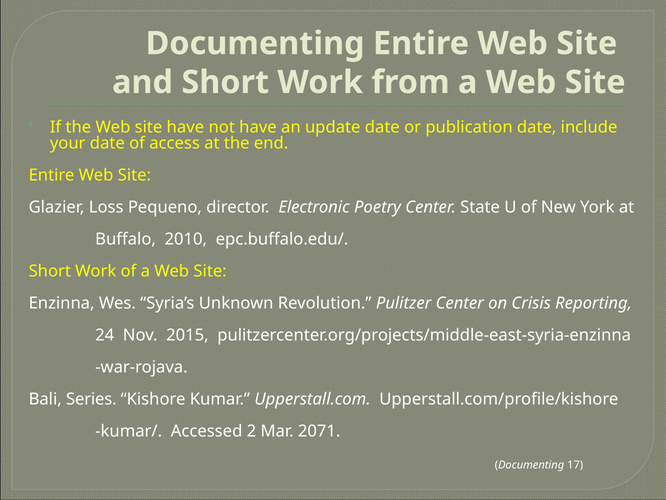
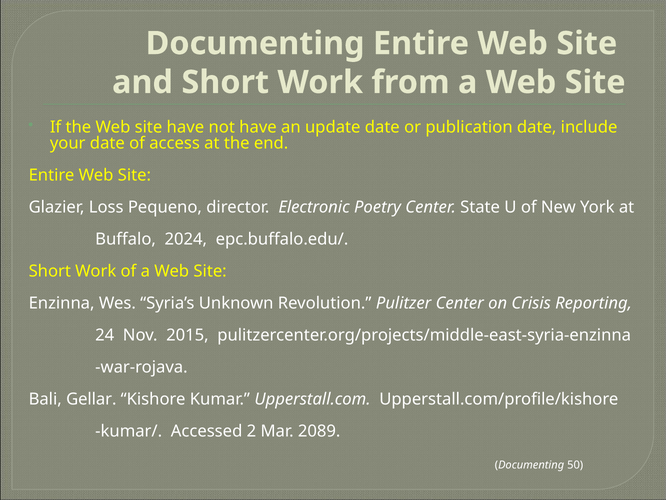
2010: 2010 -> 2024 (186, 239)
Series: Series -> Gellar (91, 399)
2071: 2071 -> 2089 (319, 431)
17: 17 -> 50 (575, 465)
